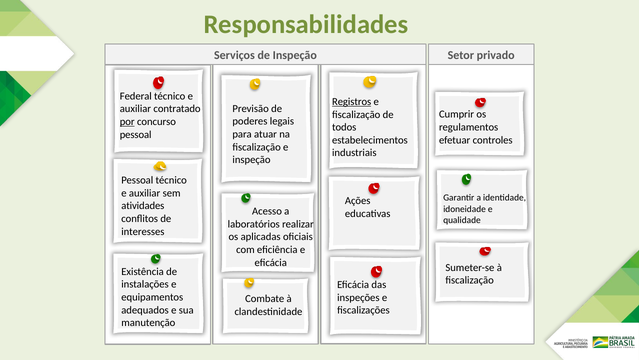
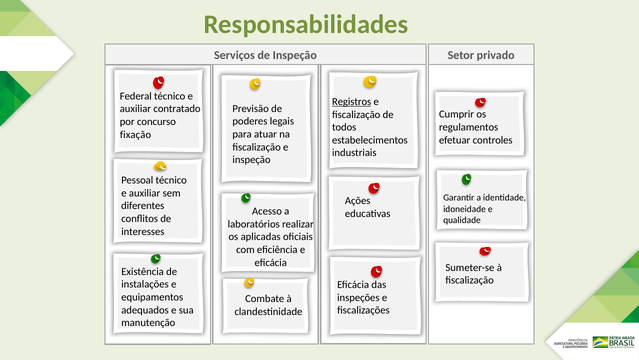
por underline: present -> none (127, 122)
pessoal: pessoal -> fixação (135, 134)
atividades: atividades -> diferentes (143, 206)
